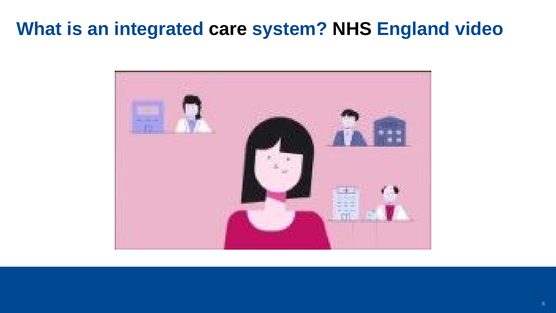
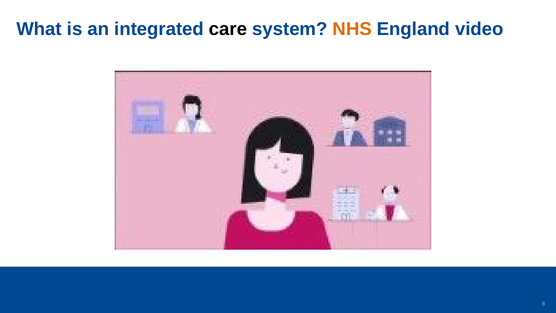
NHS colour: black -> orange (352, 29)
